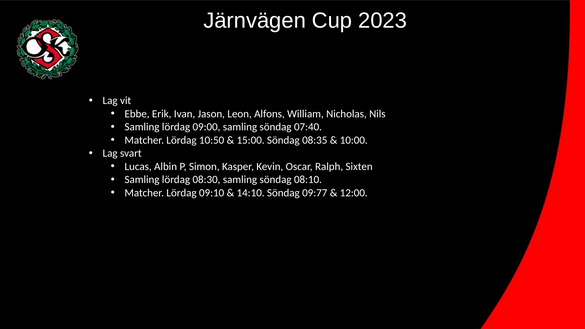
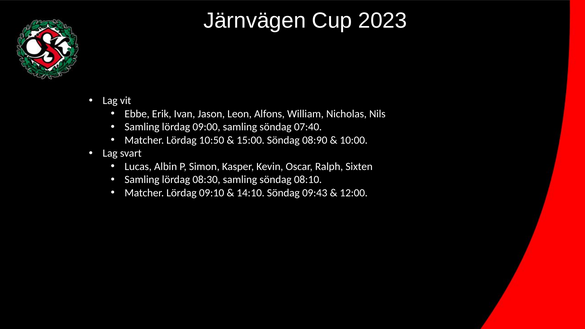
08:35: 08:35 -> 08:90 (315, 140)
09:77: 09:77 -> 09:43 (315, 193)
